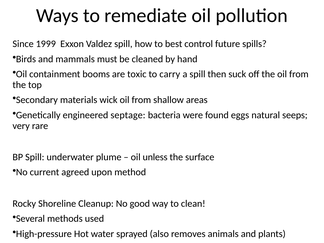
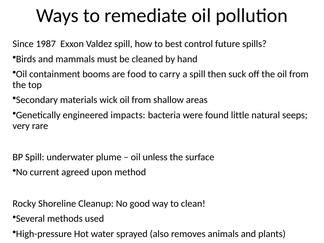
1999: 1999 -> 1987 (46, 44)
toxic: toxic -> food (137, 74)
septage: septage -> impacts (128, 115)
eggs: eggs -> little (240, 115)
